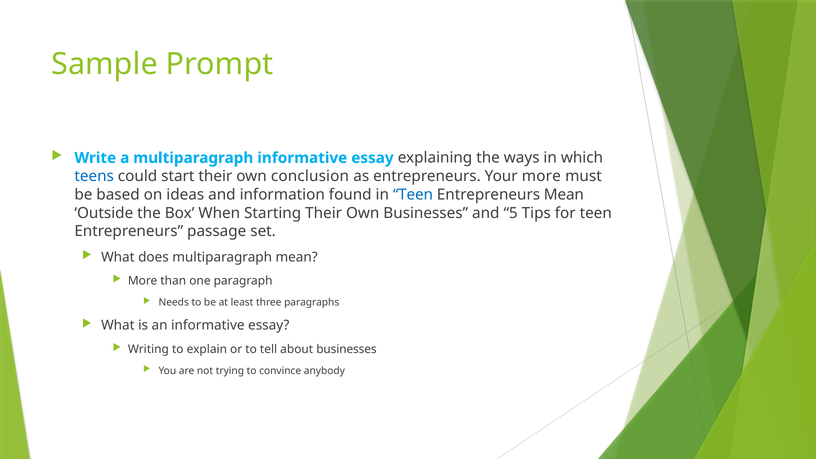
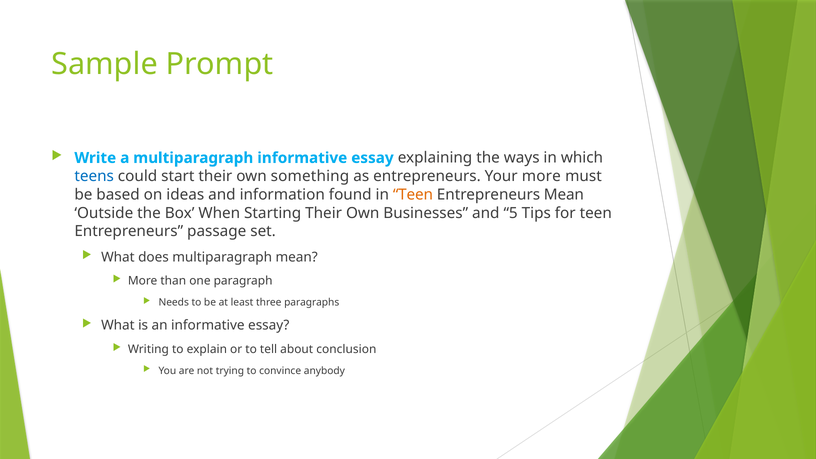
conclusion: conclusion -> something (310, 176)
Teen colour: blue -> orange (413, 195)
about businesses: businesses -> conclusion (346, 349)
